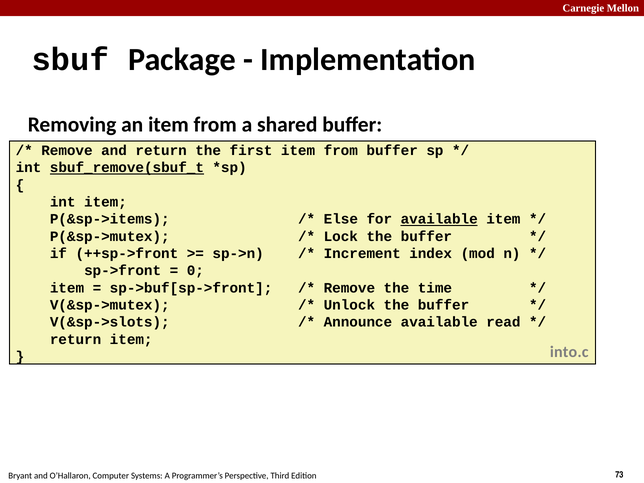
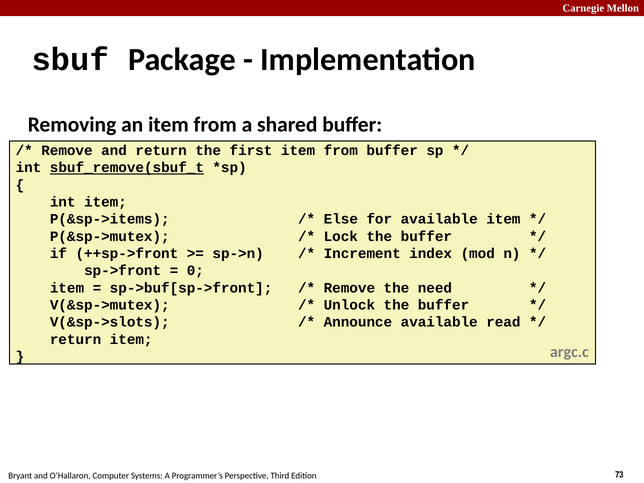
available underline: present -> none (439, 219)
time: time -> need (435, 288)
into.c: into.c -> argc.c (569, 352)
